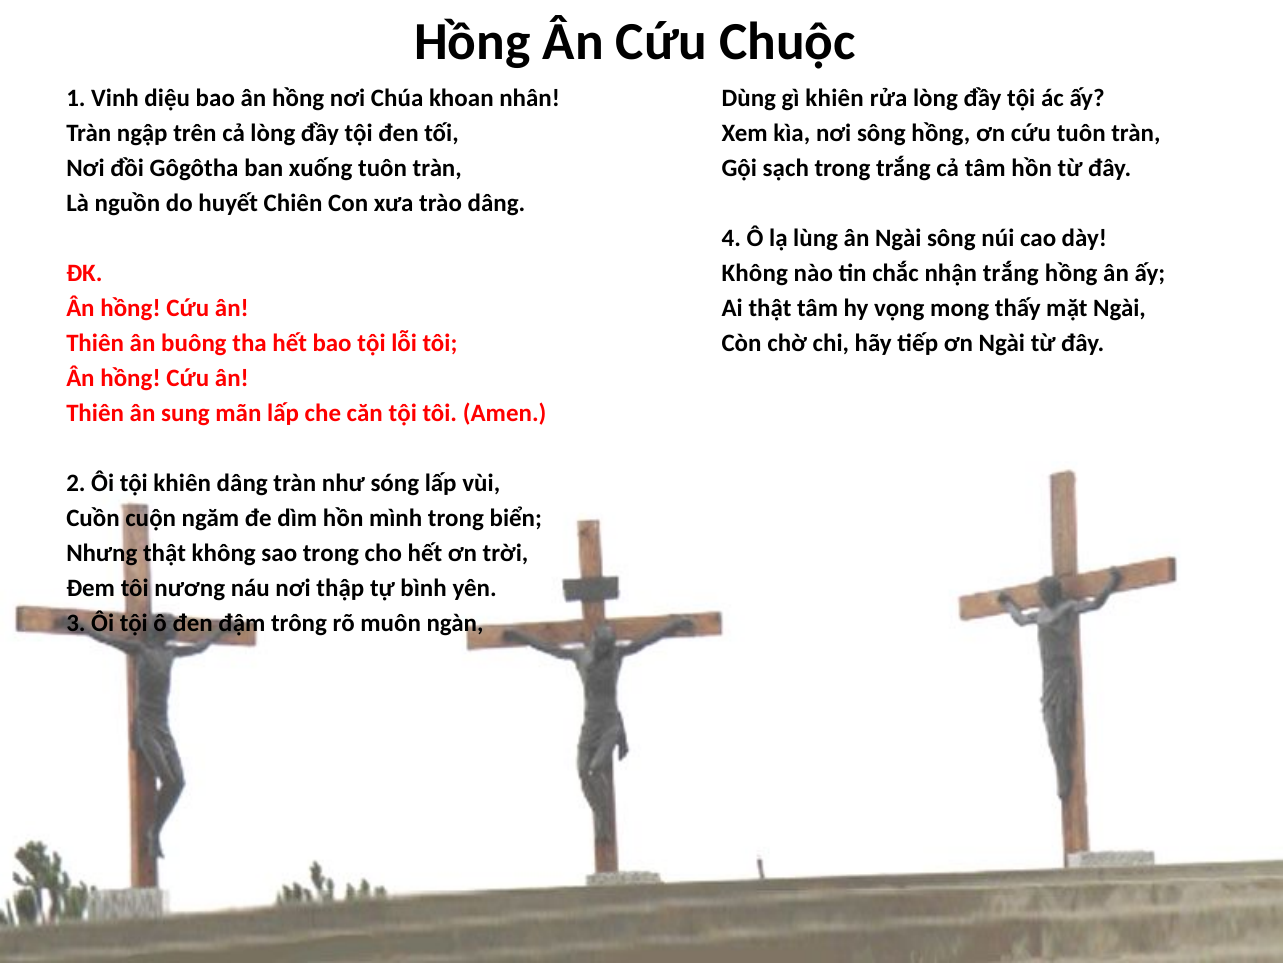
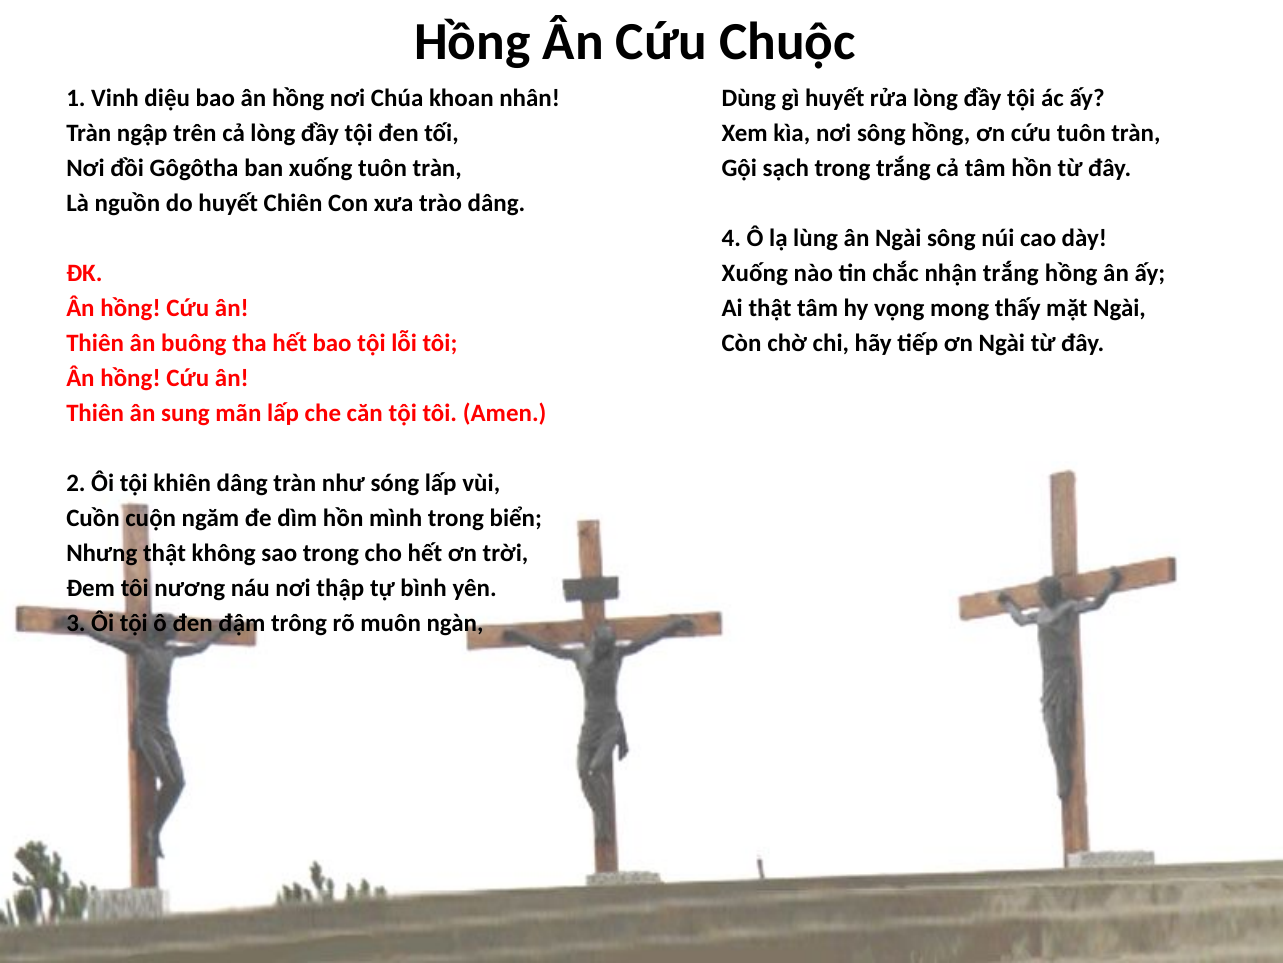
gì khiên: khiên -> huyết (835, 98)
Không: Không -> Xuống (755, 273)
